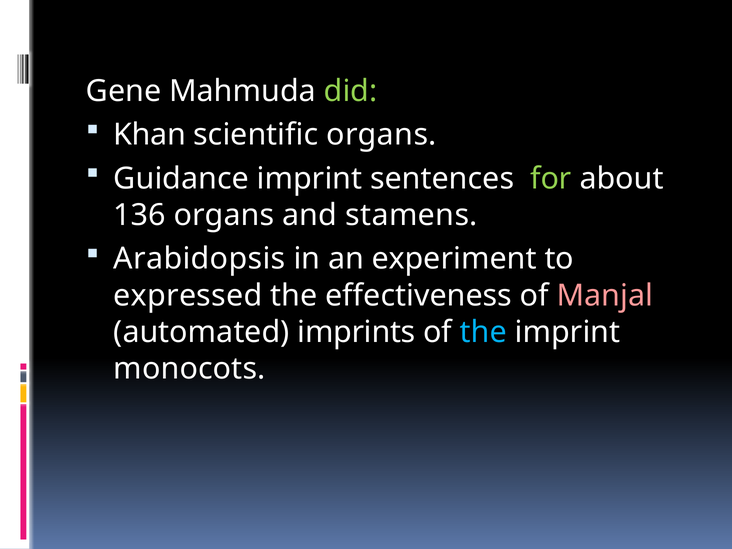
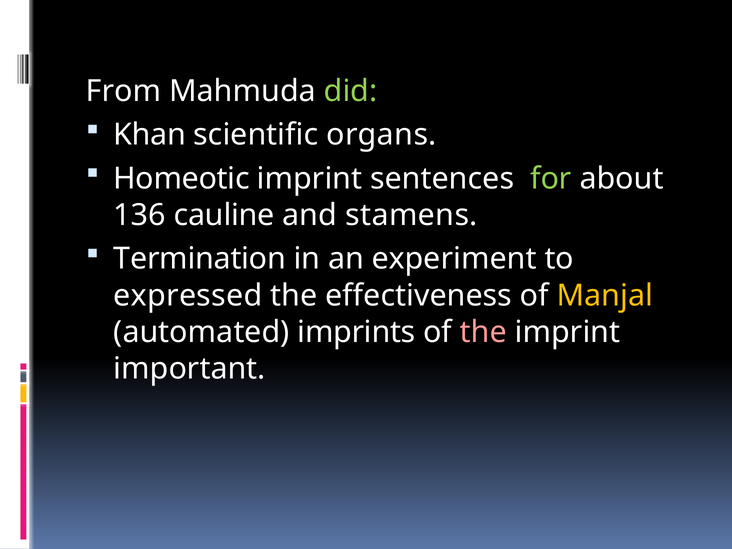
Gene: Gene -> From (124, 91)
Guidance: Guidance -> Homeotic (181, 179)
136 organs: organs -> cauline (224, 215)
Arabidopsis: Arabidopsis -> Termination (200, 259)
Manjal colour: pink -> yellow (605, 296)
the colour: light blue -> pink (483, 332)
monocots: monocots -> important (190, 369)
